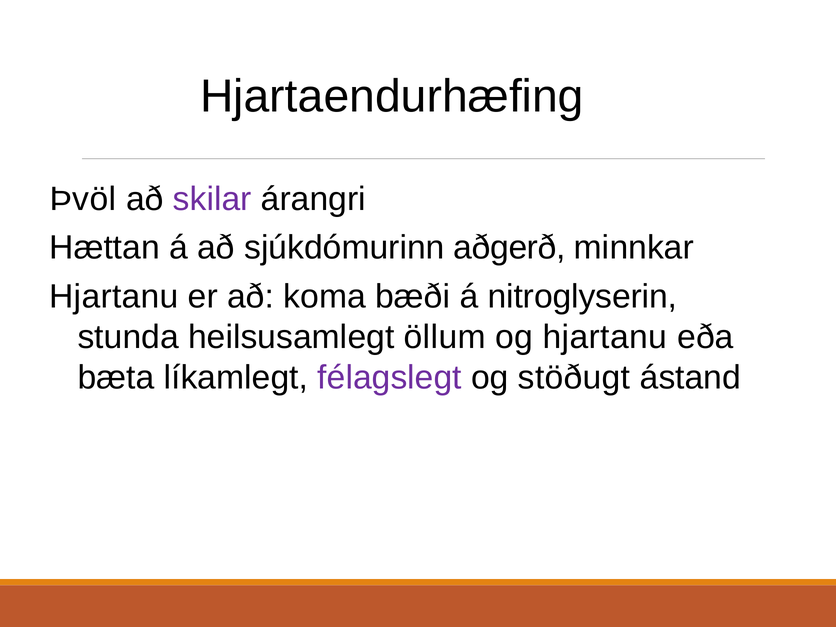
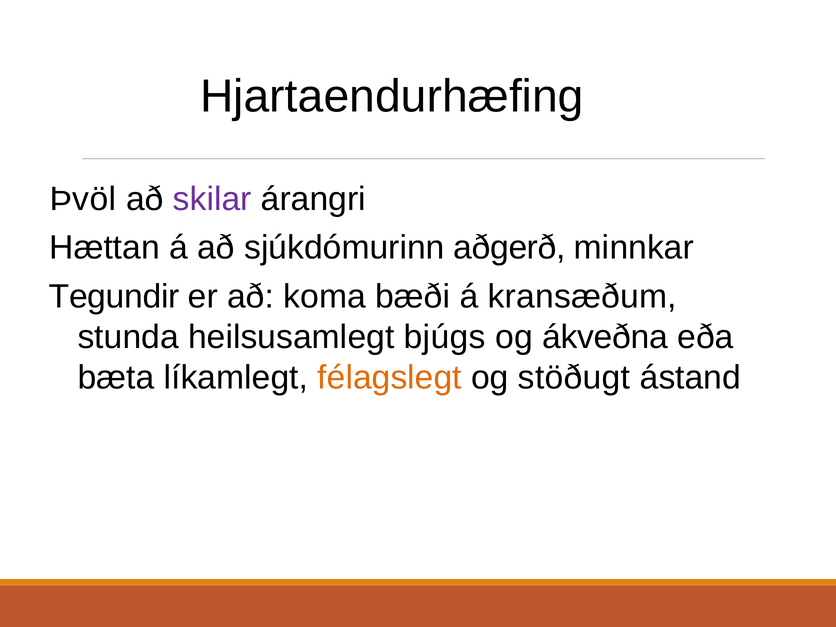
Hjartanu: Hjartanu -> Tegundir (114, 297)
nitroglyserin: nitroglyserin -> kransæðum (582, 297)
öllum: öllum -> bjúgs (445, 337)
og hjartanu: hjartanu -> ákveðna (605, 337)
félagslegt colour: purple -> orange (390, 378)
